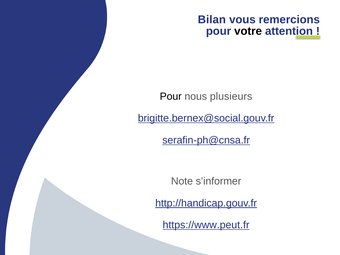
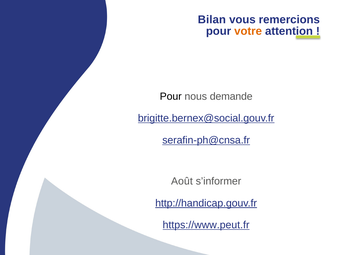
votre colour: black -> orange (248, 31)
plusieurs: plusieurs -> demande (231, 96)
Note: Note -> Août (182, 181)
